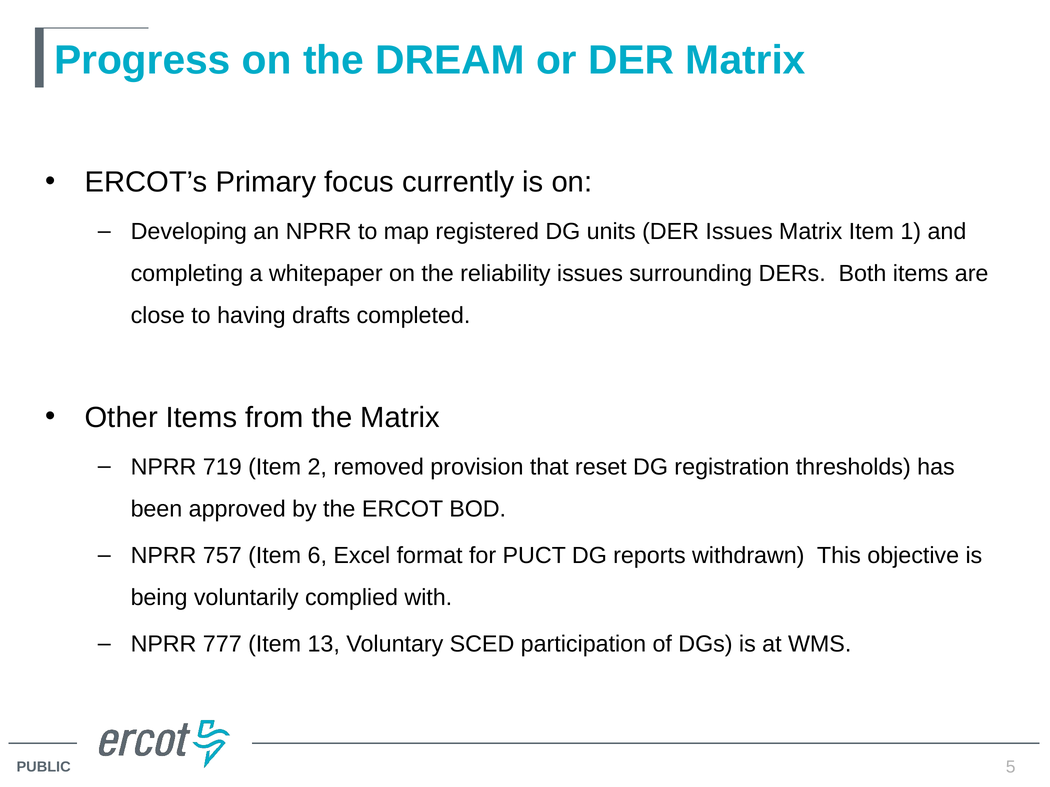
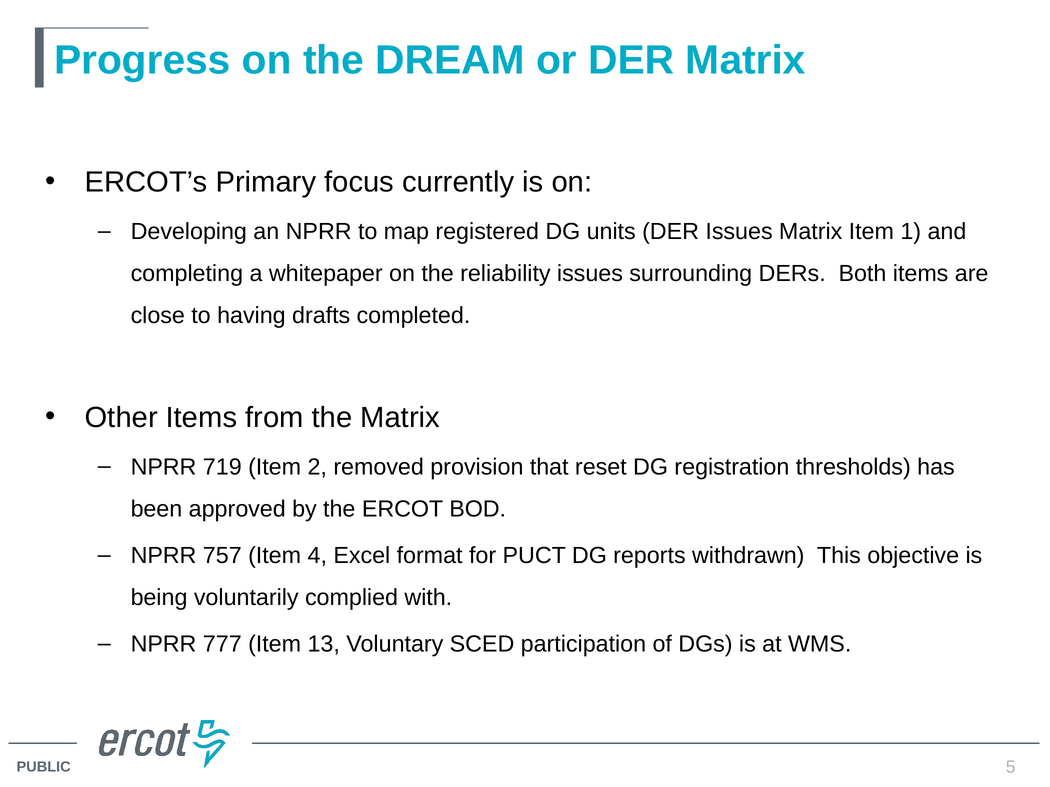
6: 6 -> 4 (317, 556)
